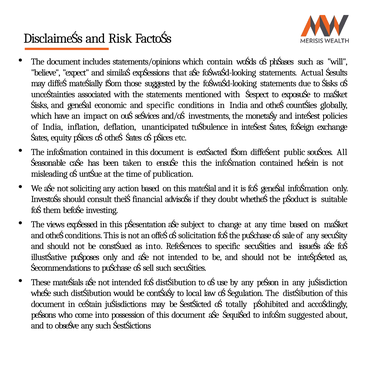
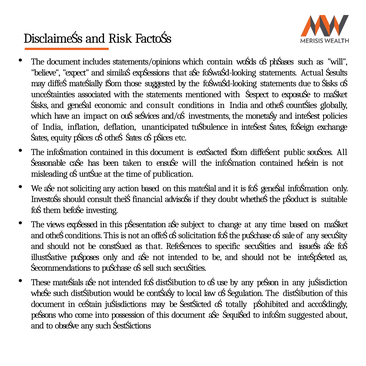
and specific: specific -> consult (160, 105)
ensuŚe this: this -> will (189, 163)
as into: into -> that (154, 246)
